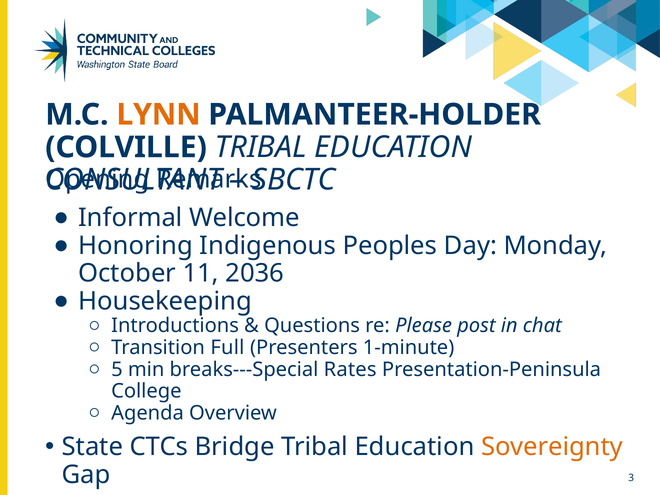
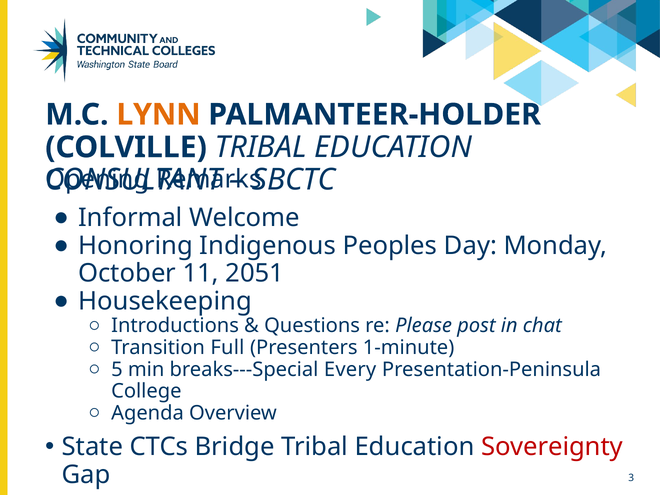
2036: 2036 -> 2051 (255, 273)
Rates: Rates -> Every (350, 369)
Sovereignty colour: orange -> red (552, 447)
